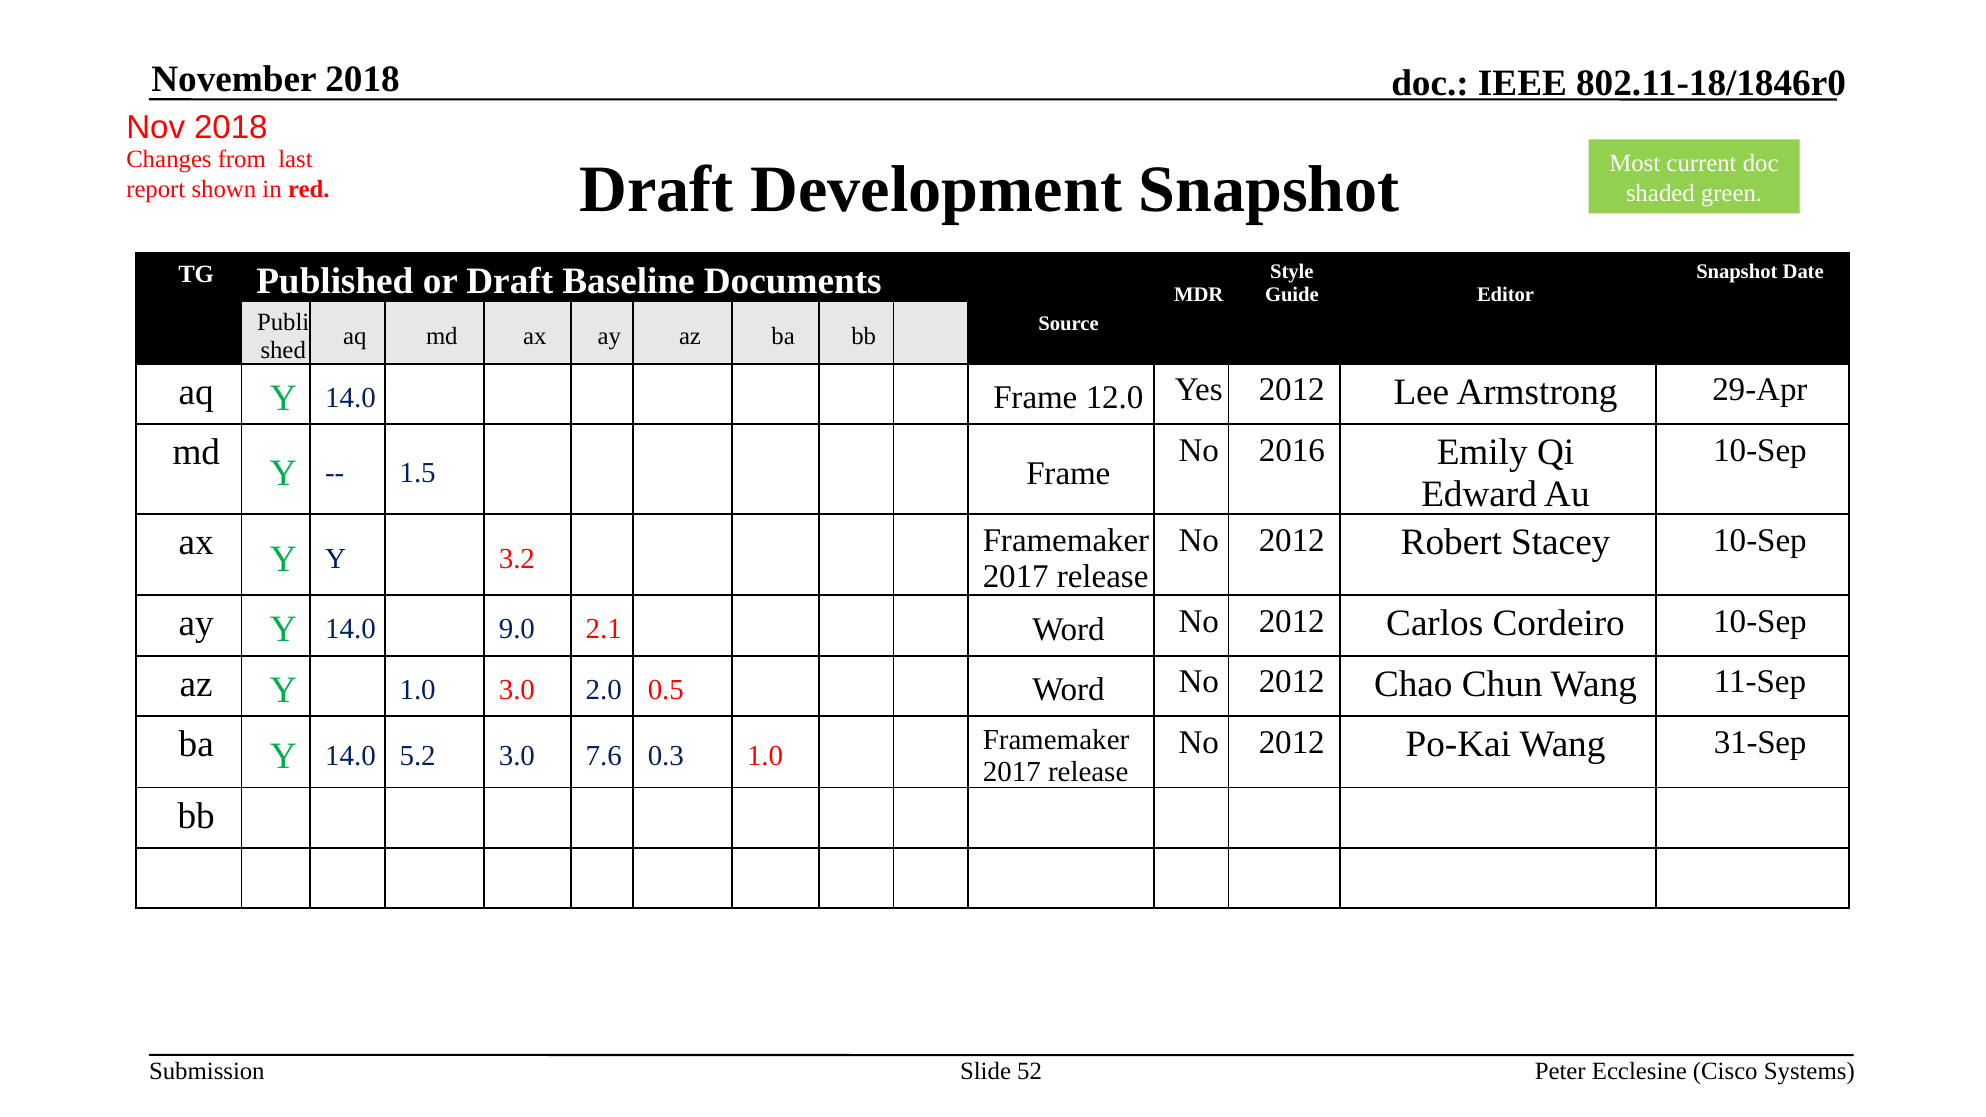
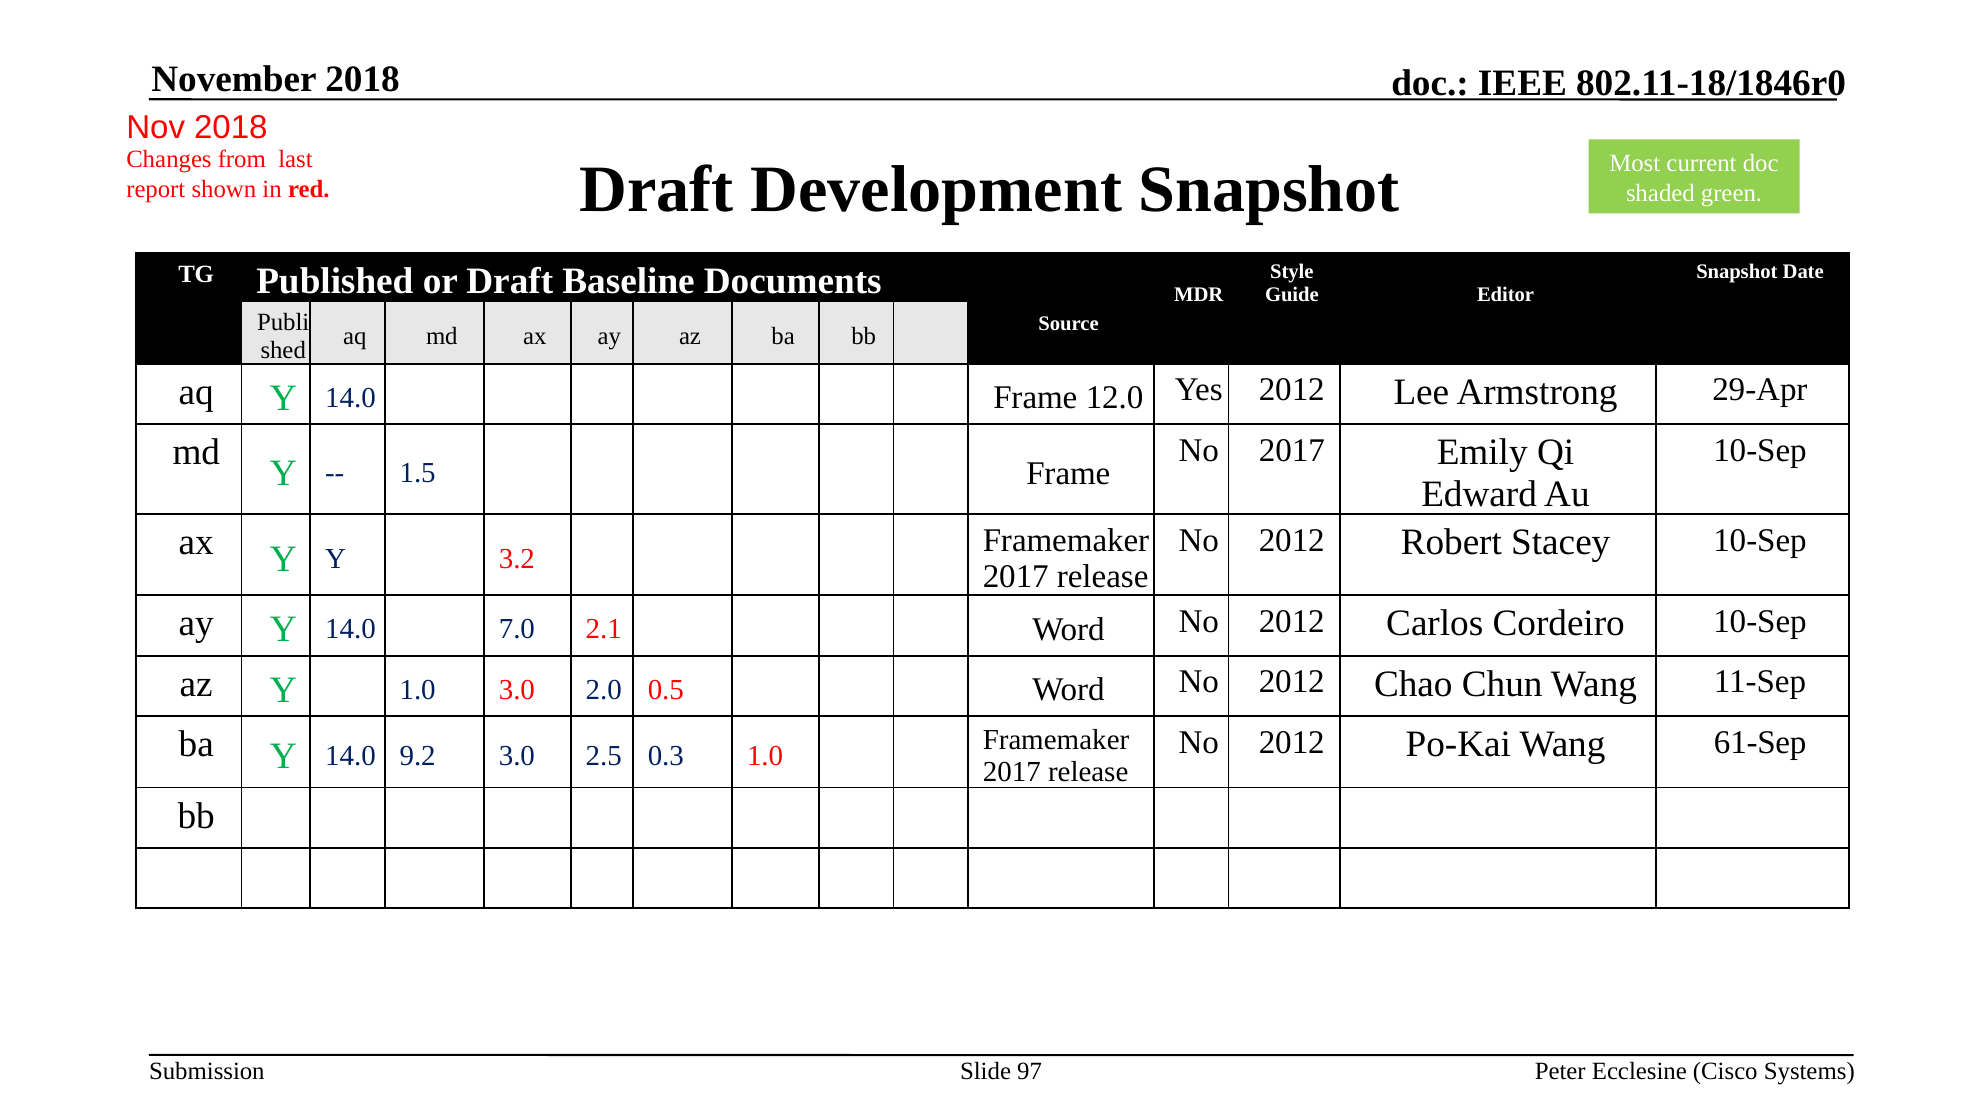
No 2016: 2016 -> 2017 (1292, 450)
9.0: 9.0 -> 7.0 (517, 629)
31-Sep: 31-Sep -> 61-Sep (1760, 742)
5.2: 5.2 -> 9.2 (418, 756)
7.6: 7.6 -> 2.5 (604, 756)
52: 52 -> 97 (1030, 1071)
